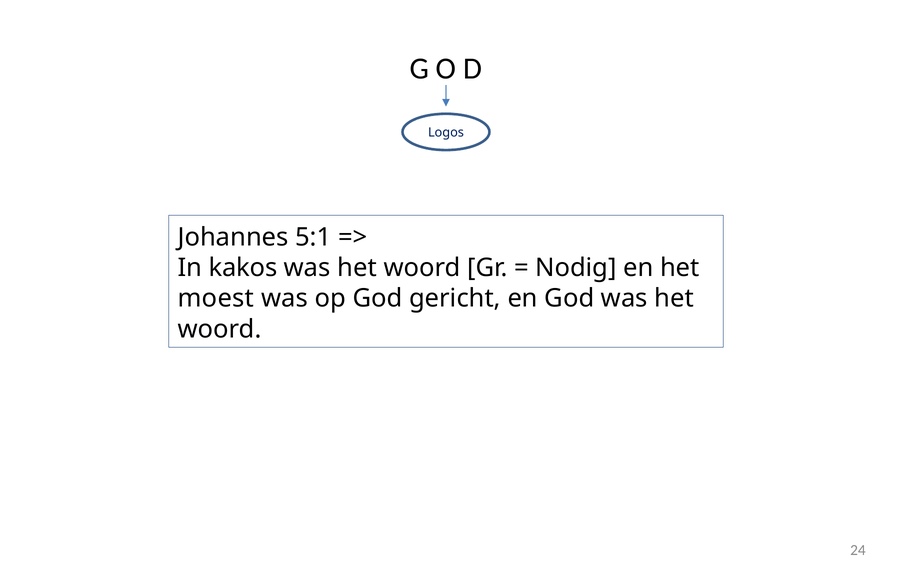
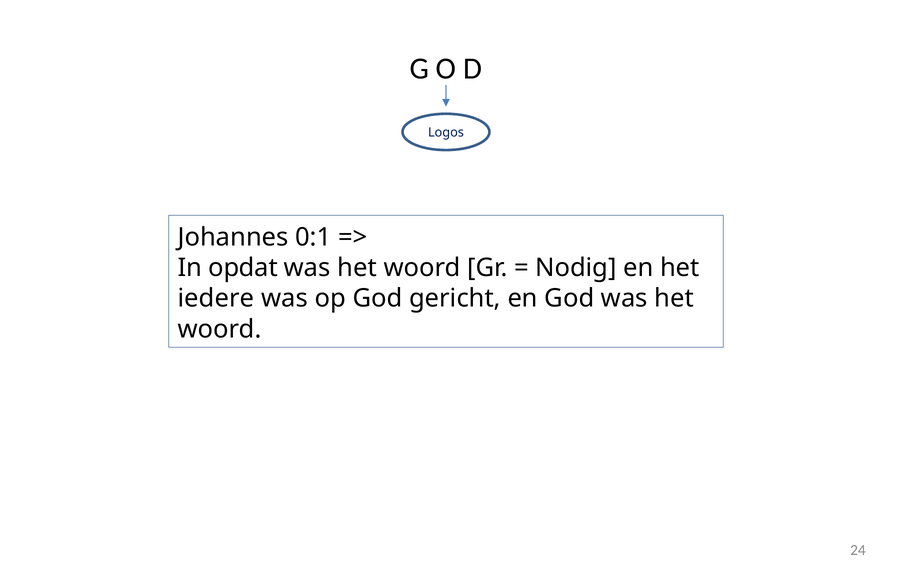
5:1: 5:1 -> 0:1 (313, 237)
kakos: kakos -> opdat (243, 268)
moest: moest -> iedere (216, 298)
